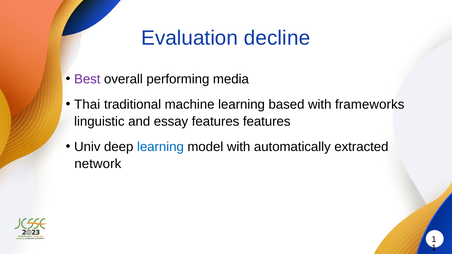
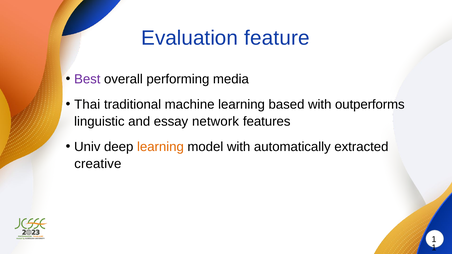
decline: decline -> feature (277, 38)
frameworks: frameworks -> outperforms (370, 105)
essay features: features -> network (216, 122)
learning colour: blue -> orange (160, 147)
network: network -> creative (98, 164)
